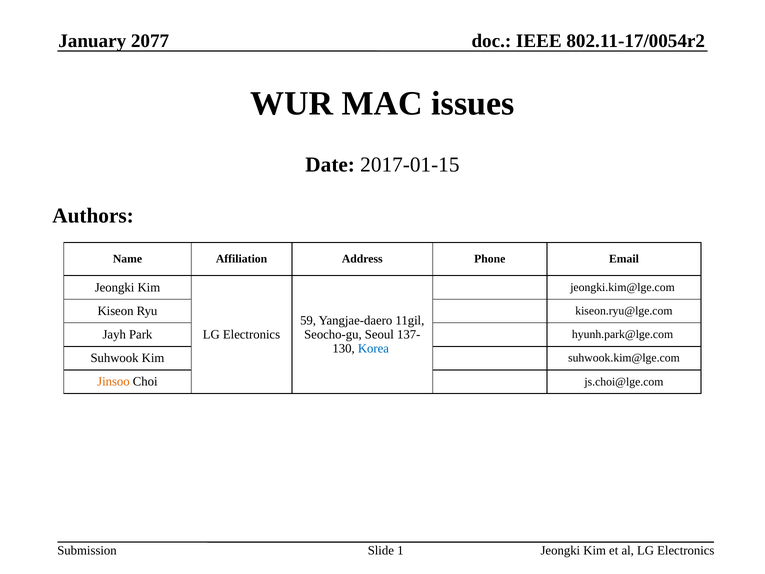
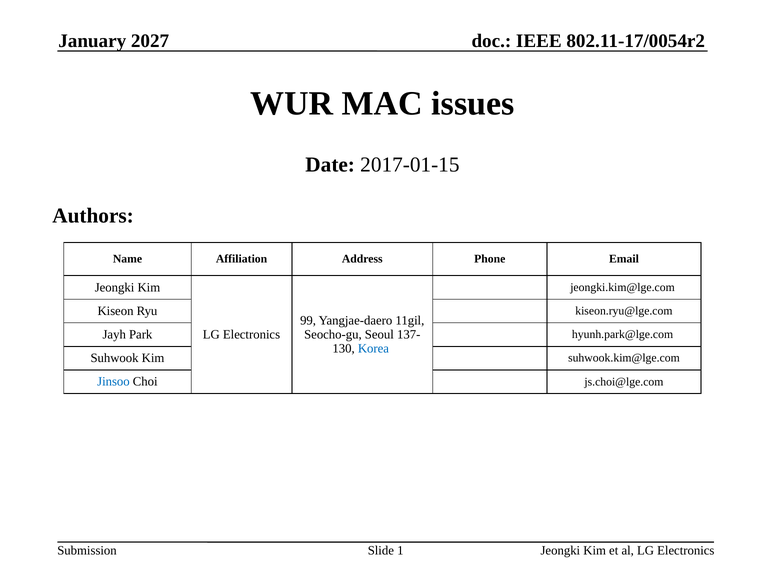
2077: 2077 -> 2027 (150, 41)
59: 59 -> 99 (308, 320)
Jinsoo colour: orange -> blue (113, 381)
